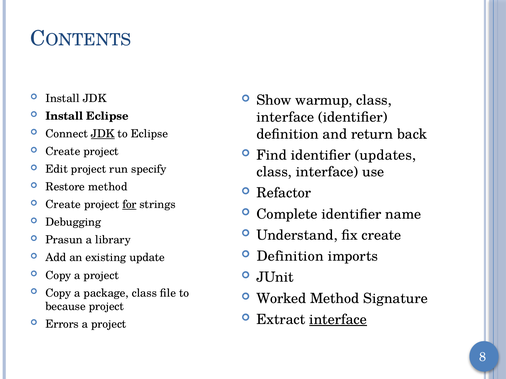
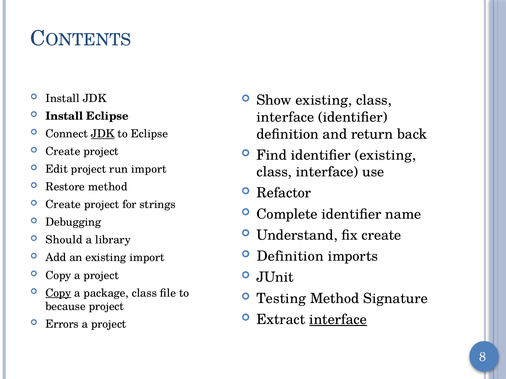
Show warmup: warmup -> existing (324, 100)
identifier updates: updates -> existing (385, 155)
run specify: specify -> import (149, 169)
for underline: present -> none (130, 205)
Prasun: Prasun -> Should (64, 240)
existing update: update -> import (147, 258)
Copy underline: none -> present (58, 293)
Worked: Worked -> Testing (281, 299)
